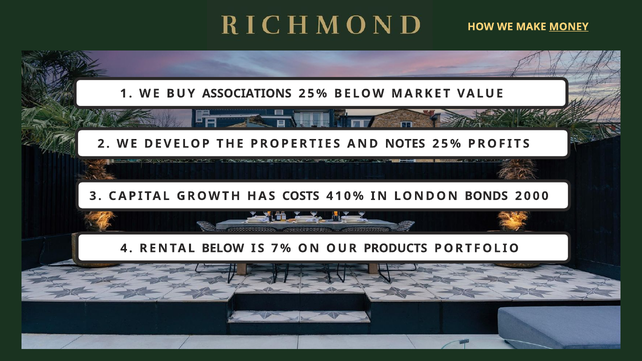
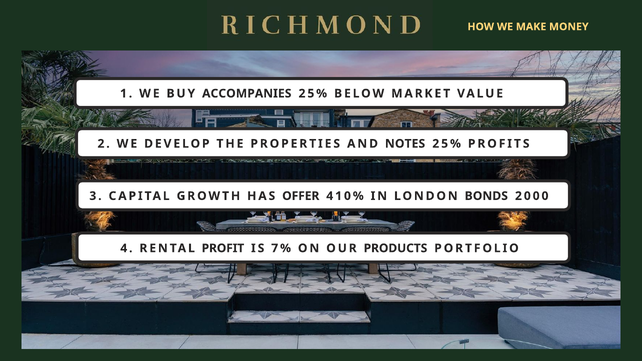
MONEY underline: present -> none (569, 27)
ASSOCIATIONS: ASSOCIATIONS -> ACCOMPANIES (247, 94)
COSTS: COSTS -> OFFER (301, 196)
RENTAL BELOW: BELOW -> PROFIT (223, 248)
